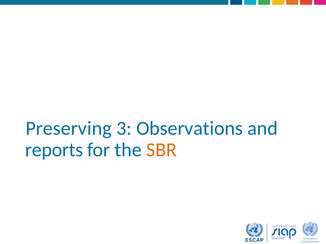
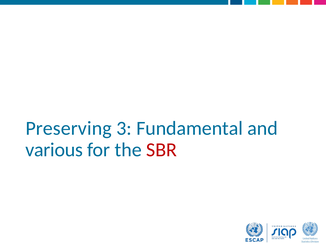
Observations: Observations -> Fundamental (190, 129)
reports: reports -> various (54, 150)
SBR colour: orange -> red (162, 150)
